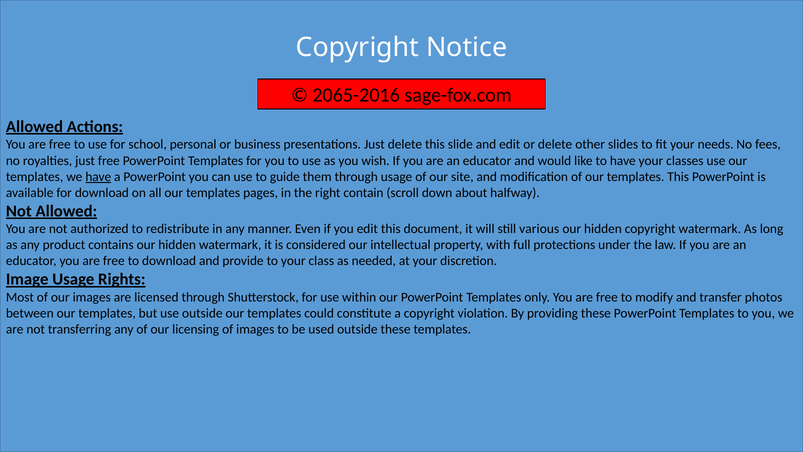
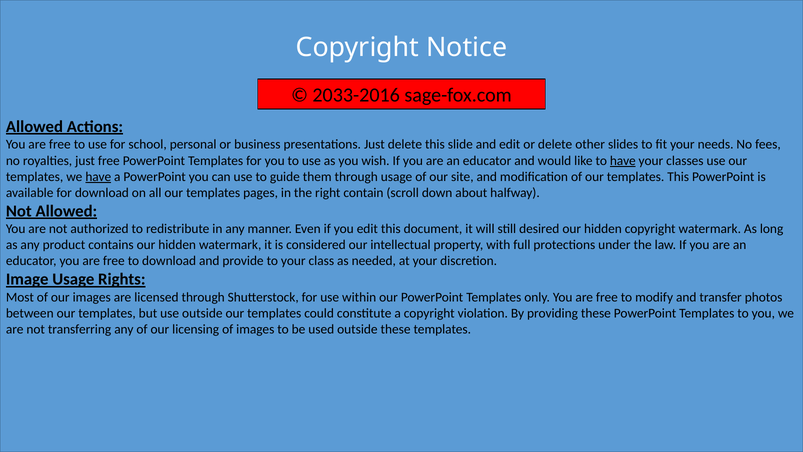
2065-2016: 2065-2016 -> 2033-2016 (356, 95)
have underline: none -> present (623, 161)
various: various -> desired (539, 229)
